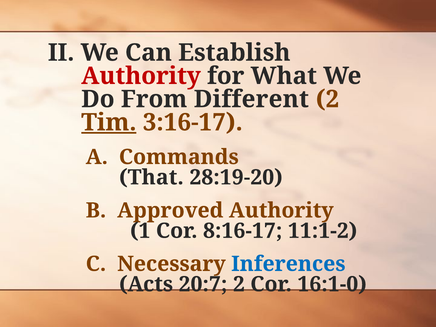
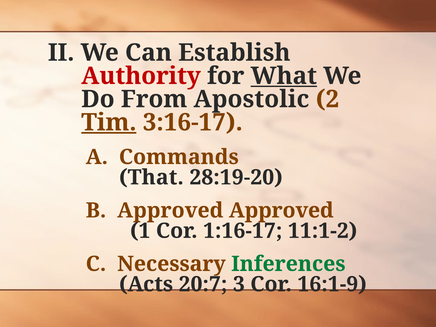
What underline: none -> present (284, 76)
Different: Different -> Apostolic (251, 99)
Approved Authority: Authority -> Approved (281, 210)
8:16-17: 8:16-17 -> 1:16-17 (243, 231)
Inferences colour: blue -> green (288, 264)
20:7 2: 2 -> 3 (239, 284)
16:1-0: 16:1-0 -> 16:1-9 (332, 284)
